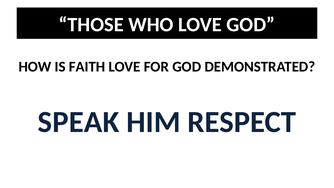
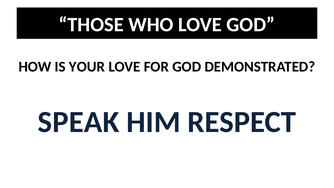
FAITH: FAITH -> YOUR (87, 67)
